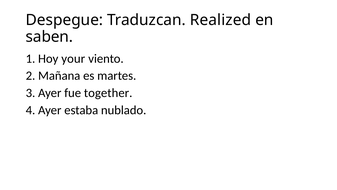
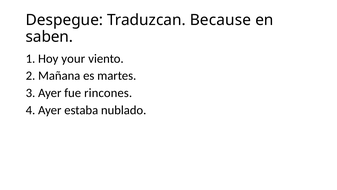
Realized: Realized -> Because (220, 20)
together: together -> rincones (108, 93)
